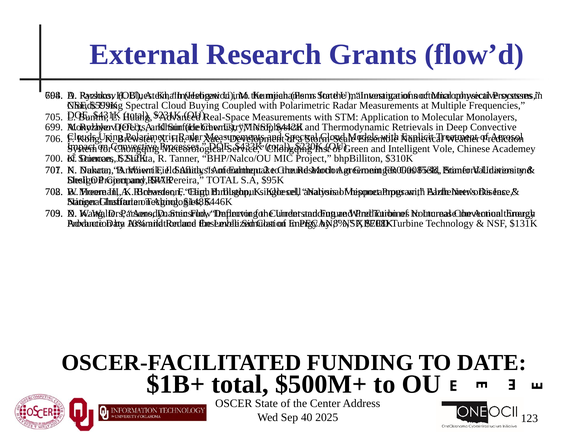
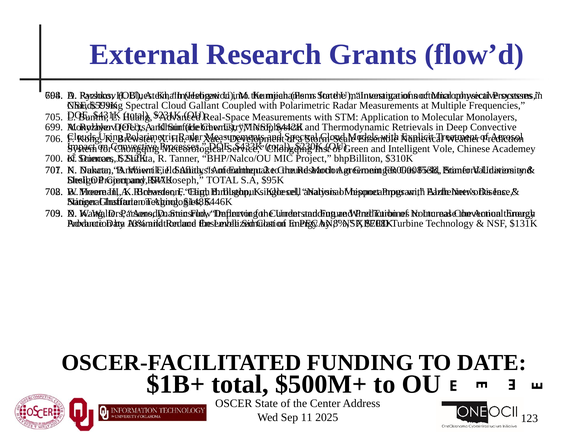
Buying: Buying -> Gallant (204, 105)
Pereira: Pereira -> Joseph (186, 180)
40: 40 -> 11 (307, 417)
